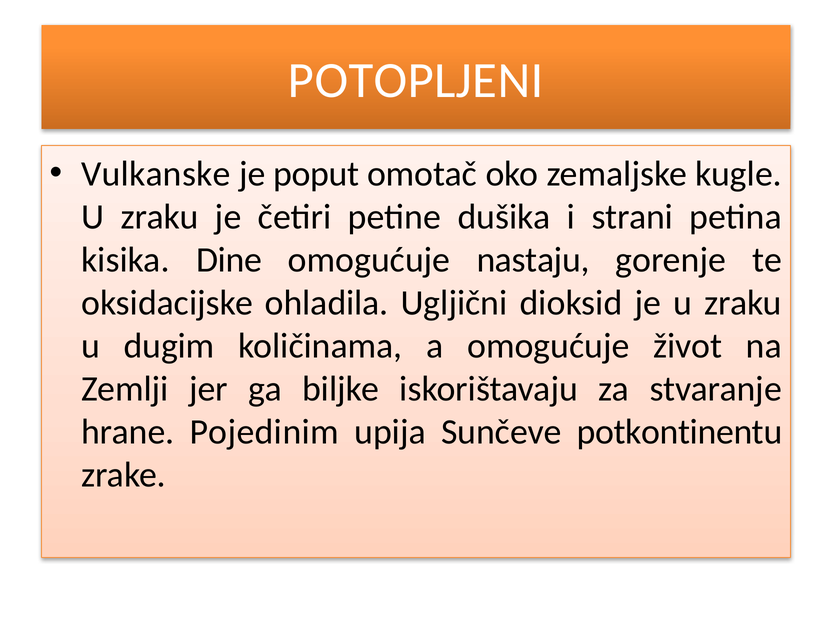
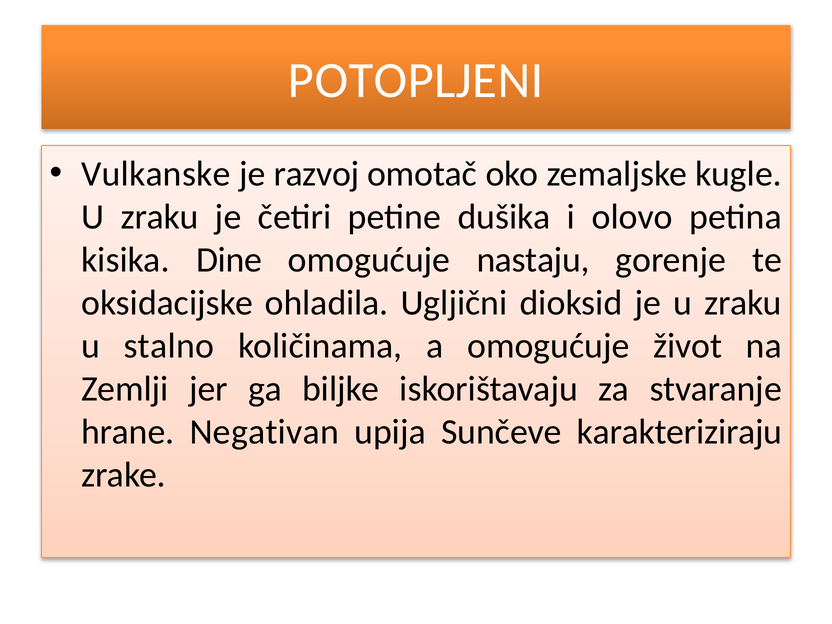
poput: poput -> razvoj (316, 174)
strani: strani -> olovo (632, 217)
dugim: dugim -> stalno (169, 346)
Pojedinim: Pojedinim -> Negativan (264, 432)
potkontinentu: potkontinentu -> karakteriziraju (679, 432)
